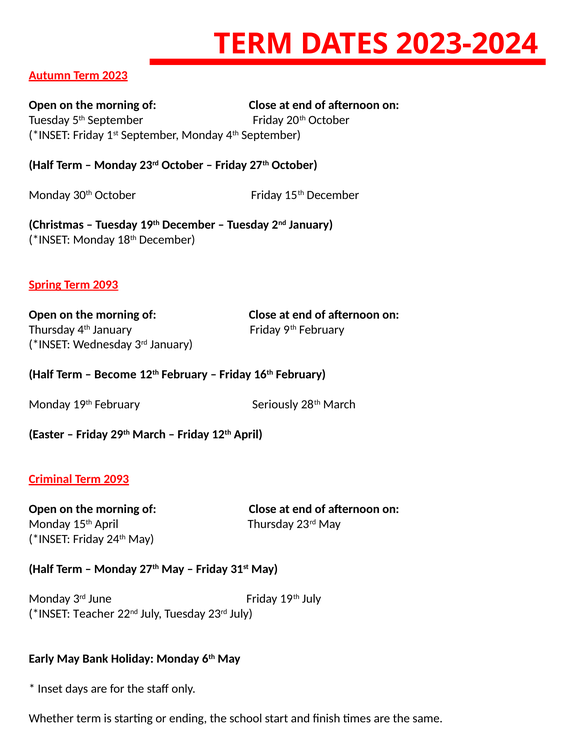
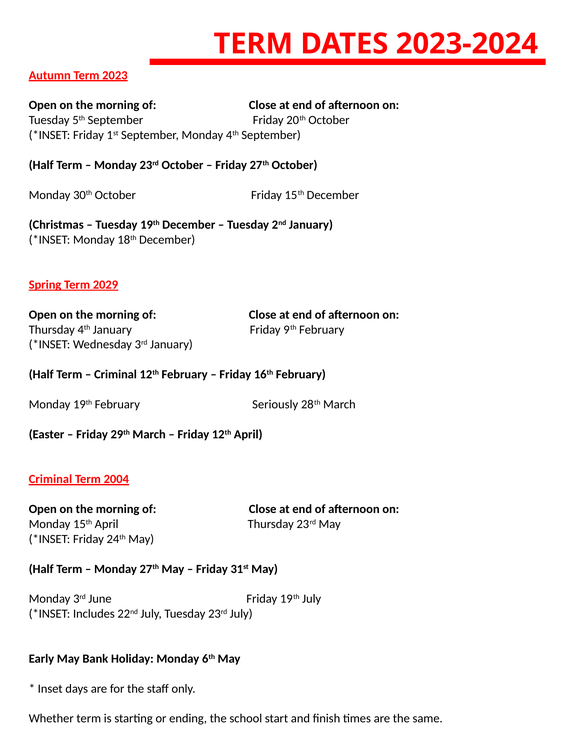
Spring Term 2093: 2093 -> 2029 (105, 285)
Become: Become -> Criminal (115, 374)
2093: 2093 -> 2004 (116, 479)
Teacher: Teacher -> Includes (94, 614)
